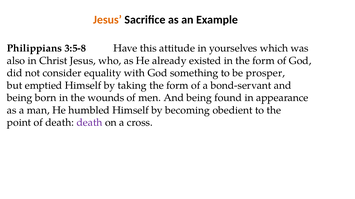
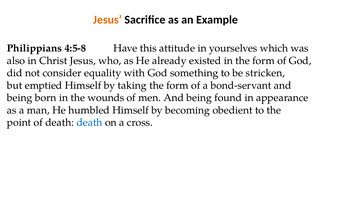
3:5-8: 3:5-8 -> 4:5-8 (75, 48)
prosper: prosper -> stricken (265, 73)
death colour: purple -> blue (89, 123)
